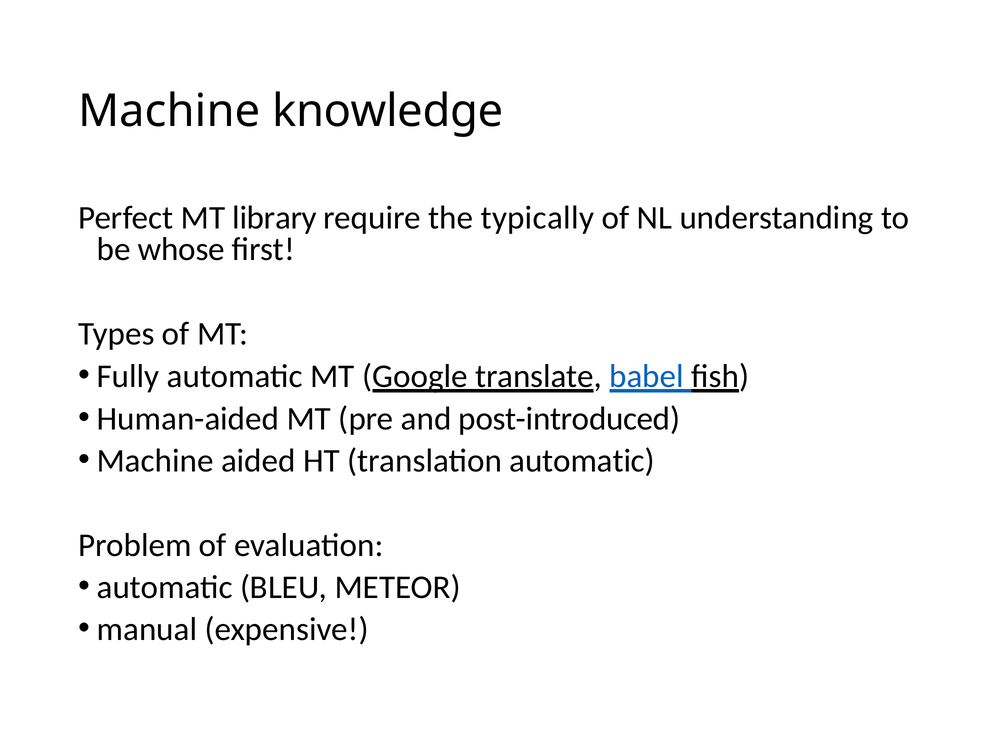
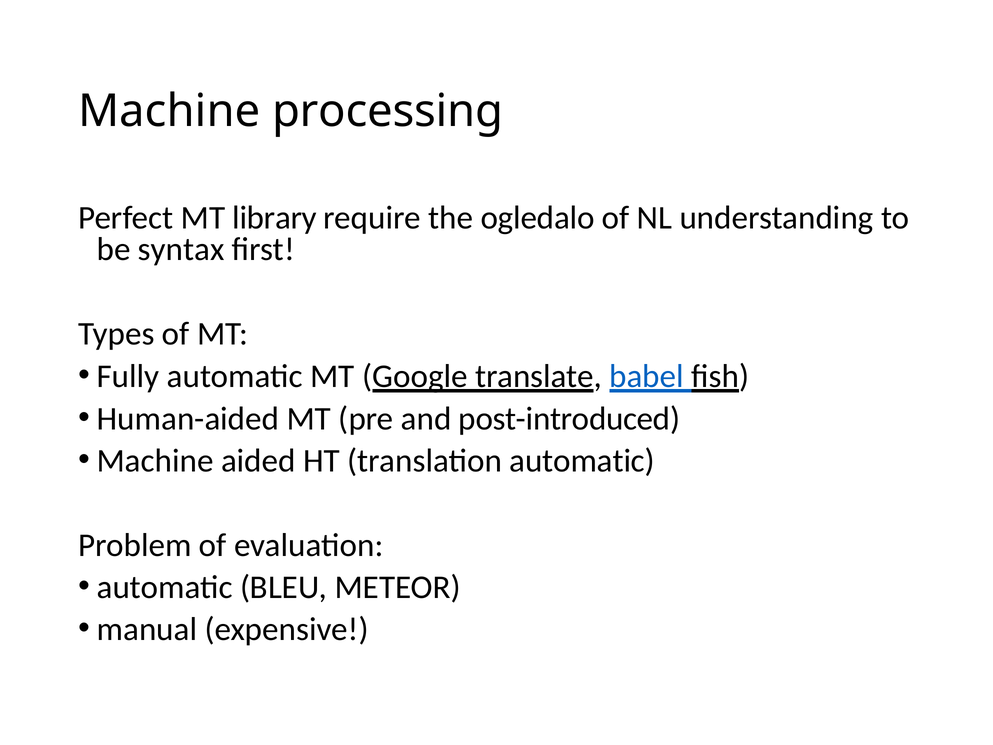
knowledge: knowledge -> processing (388, 111)
typically: typically -> ogledalo (538, 218)
whose: whose -> syntax (181, 249)
